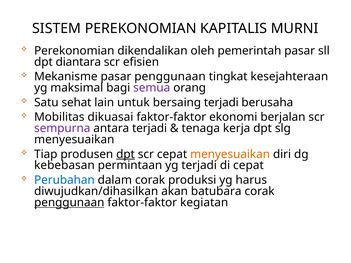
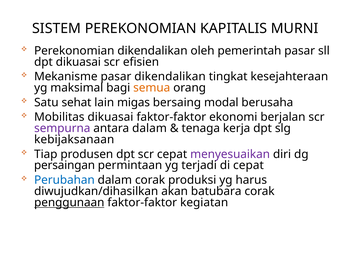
dpt diantara: diantara -> dikuasai (78, 62)
pasar penggunaan: penggunaan -> dikendalikan (170, 77)
semua colour: purple -> orange (152, 88)
untuk: untuk -> migas (134, 103)
bersaing terjadi: terjadi -> modal (221, 103)
antara terjadi: terjadi -> dalam (149, 128)
menyesuaikan: menyesuaikan -> kebijaksanaan (74, 140)
dpt underline: present -> none (126, 154)
menyesuaikan colour: orange -> purple (230, 154)
kebebasan: kebebasan -> persaingan (65, 166)
